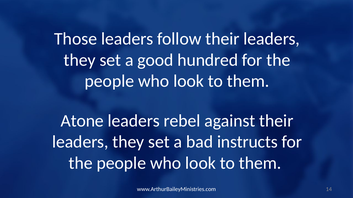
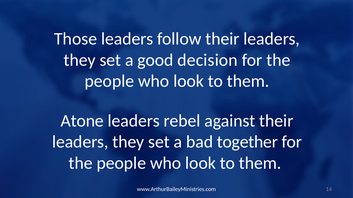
hundred: hundred -> decision (208, 60)
instructs: instructs -> together (247, 142)
